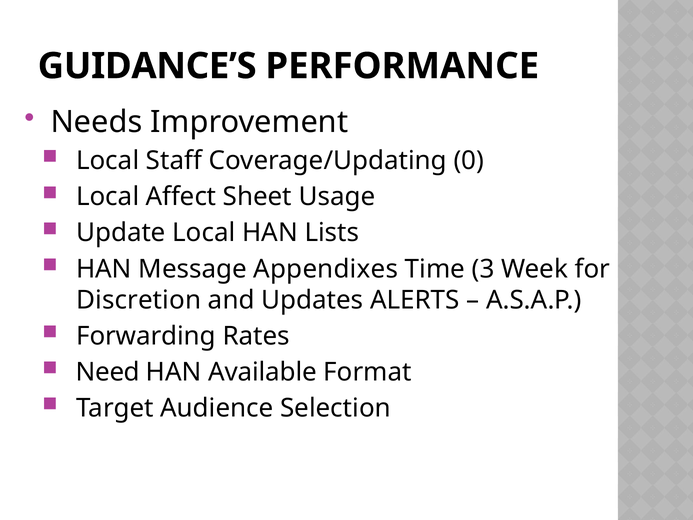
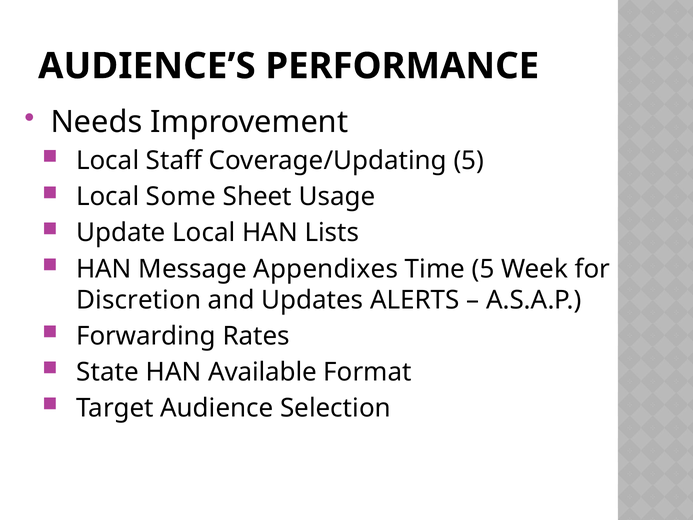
GUIDANCE’S: GUIDANCE’S -> AUDIENCE’S (147, 66)
Coverage/Updating 0: 0 -> 5 (469, 161)
Affect: Affect -> Some (181, 197)
Time 3: 3 -> 5 (483, 269)
Need: Need -> State (108, 372)
